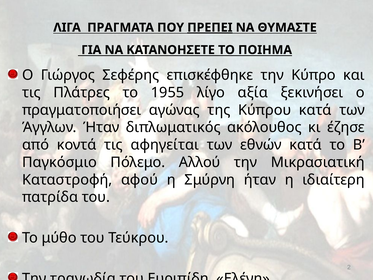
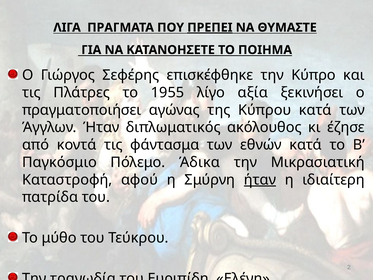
αφηγείται: αφηγείται -> φάντασμα (165, 145)
Αλλού: Αλλού -> Άδικα (200, 162)
ήταν underline: none -> present (260, 180)
